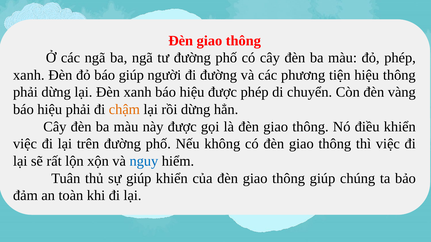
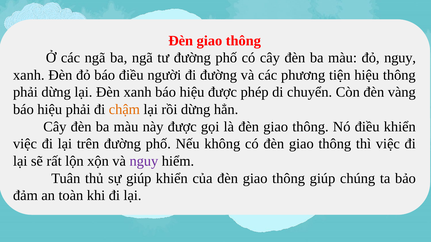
đỏ phép: phép -> nguy (400, 58)
báo giúp: giúp -> điều (131, 75)
nguy colour: blue -> purple (144, 161)
